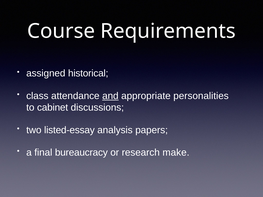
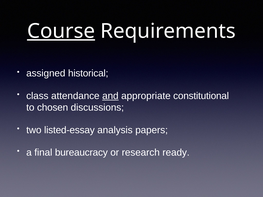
Course underline: none -> present (61, 31)
personalities: personalities -> constitutional (201, 96)
cabinet: cabinet -> chosen (53, 108)
make: make -> ready (176, 153)
